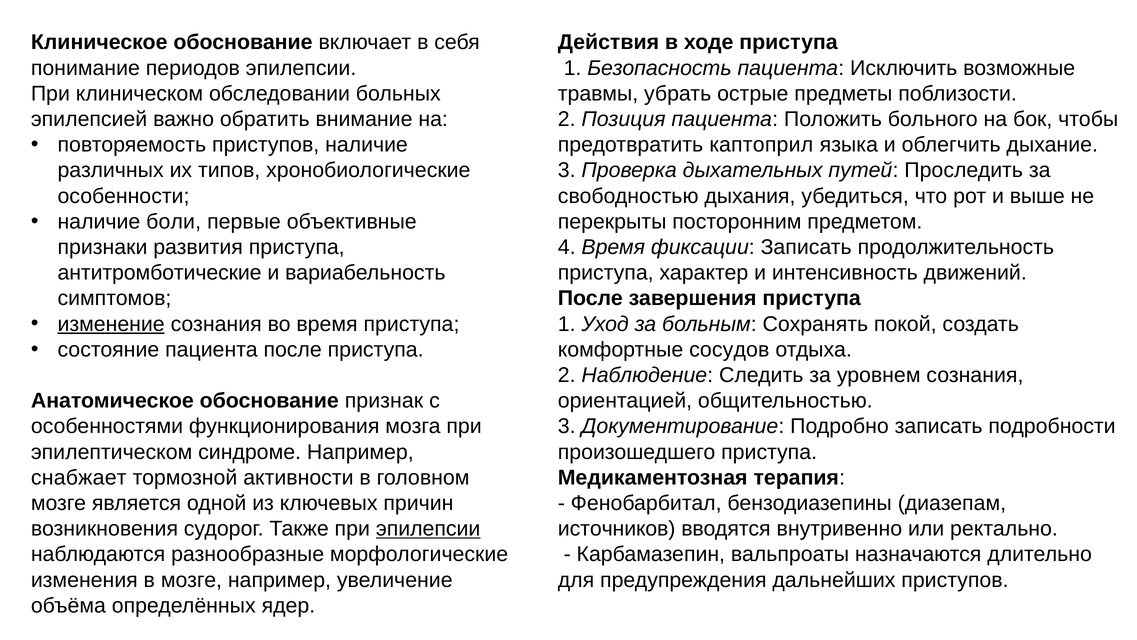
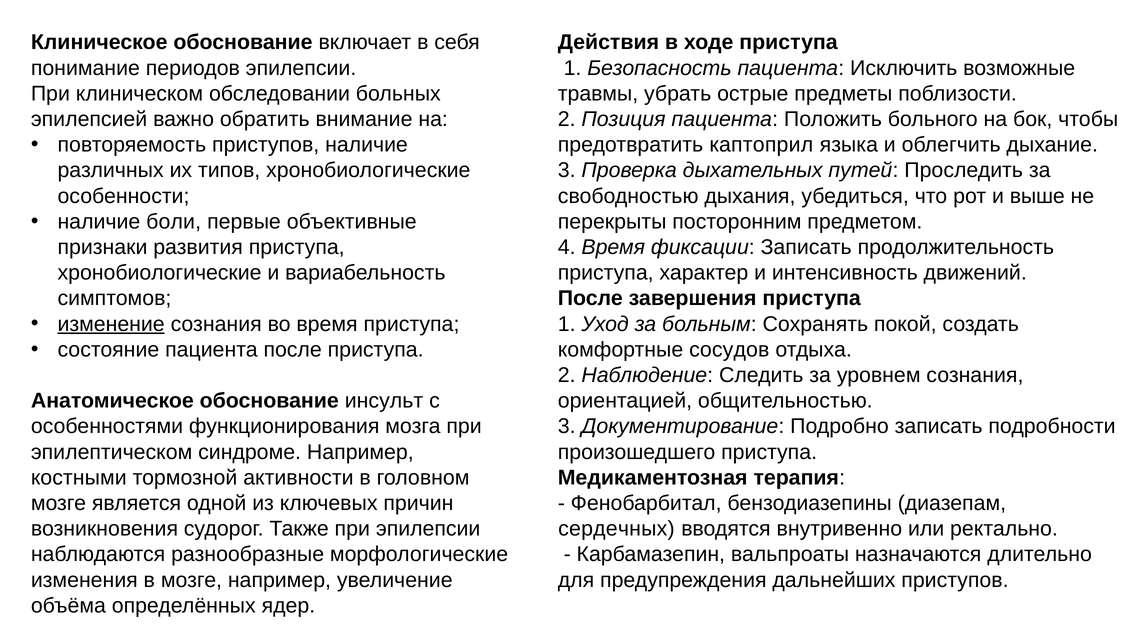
антитромботические: антитромботические -> хронобиологические (160, 273)
признак: признак -> инсульт (384, 401)
снабжает: снабжает -> костными (79, 477)
эпилепсии underline: present -> none (428, 528)
источников: источников -> сердечных (616, 528)
